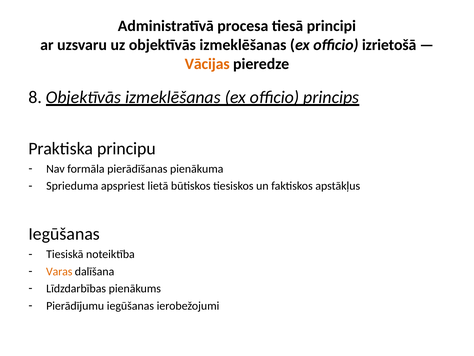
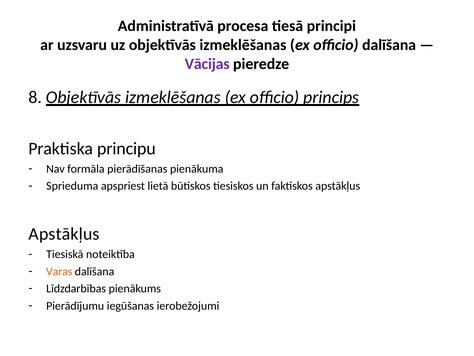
officio izrietošā: izrietošā -> dalīšana (389, 45)
Vācijas colour: orange -> purple (207, 64)
Iegūšanas: Iegūšanas -> Apstākļus (64, 234)
